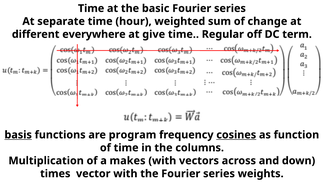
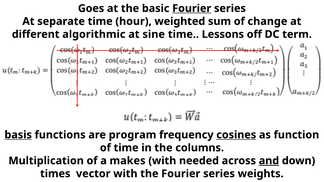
Time: Time -> Goes (91, 8)
Fourier underline: none -> present (192, 8)
everywhere: everywhere -> algorithmic (94, 34)
give: give -> sine (154, 34)
Regular: Regular -> Lessons (223, 34)
vectors: vectors -> needed (199, 161)
and underline: none -> present (269, 161)
